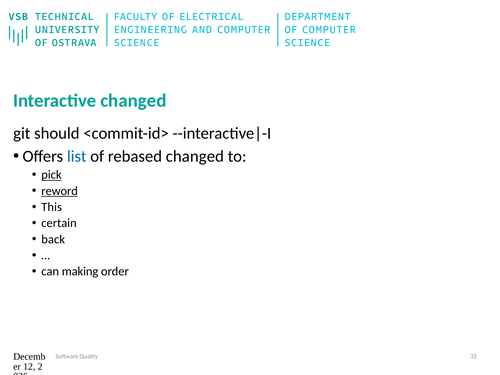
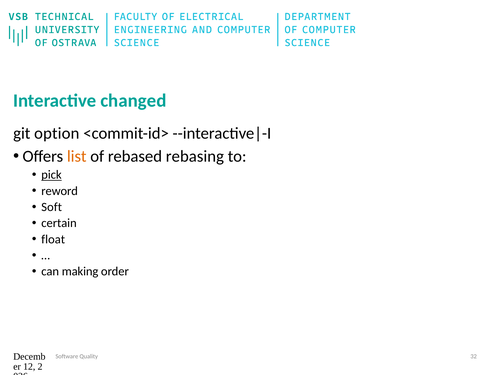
should: should -> option (57, 133)
list colour: blue -> orange (77, 156)
rebased changed: changed -> rebasing (195, 156)
reword underline: present -> none (60, 191)
This: This -> Soft (52, 207)
back: back -> float (53, 239)
